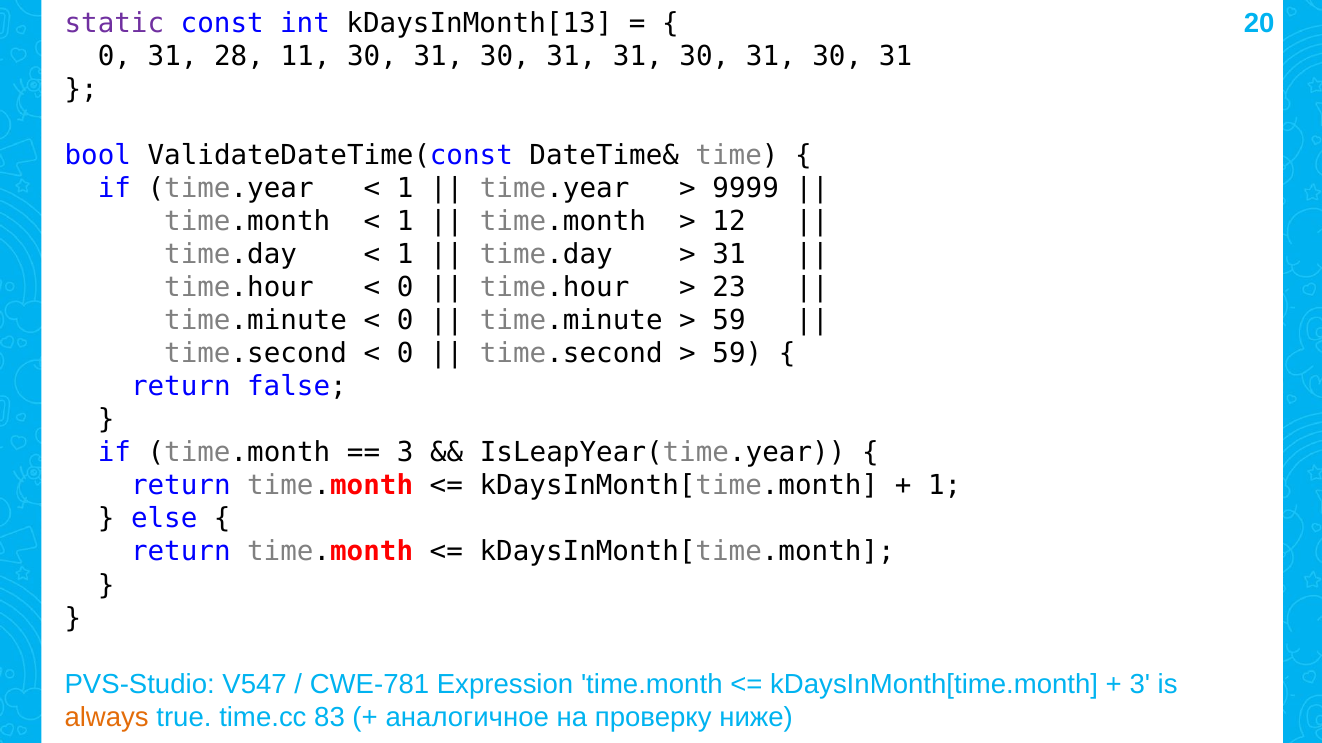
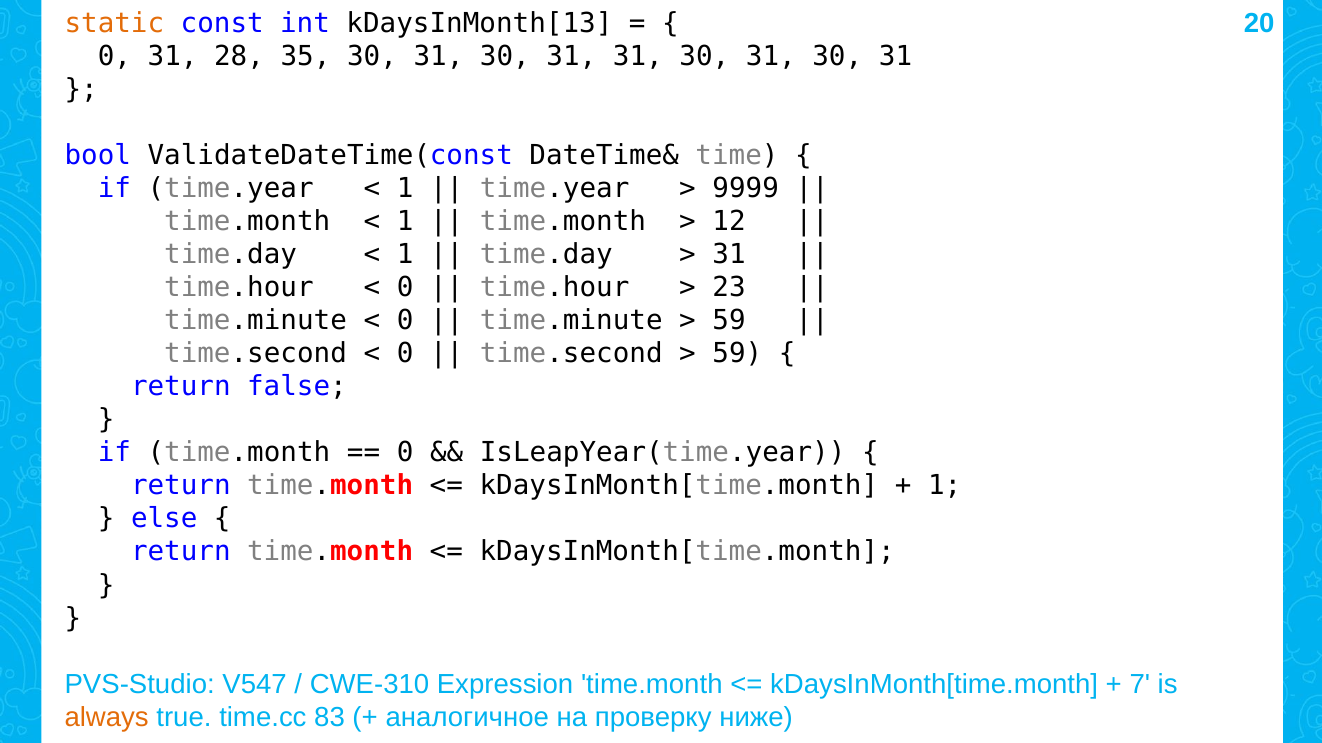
static colour: purple -> orange (114, 23)
11: 11 -> 35 (305, 56)
3: 3 -> 0 (405, 453)
CWE-781: CWE-781 -> CWE-310 (370, 685)
3: 3 -> 7 (1140, 685)
